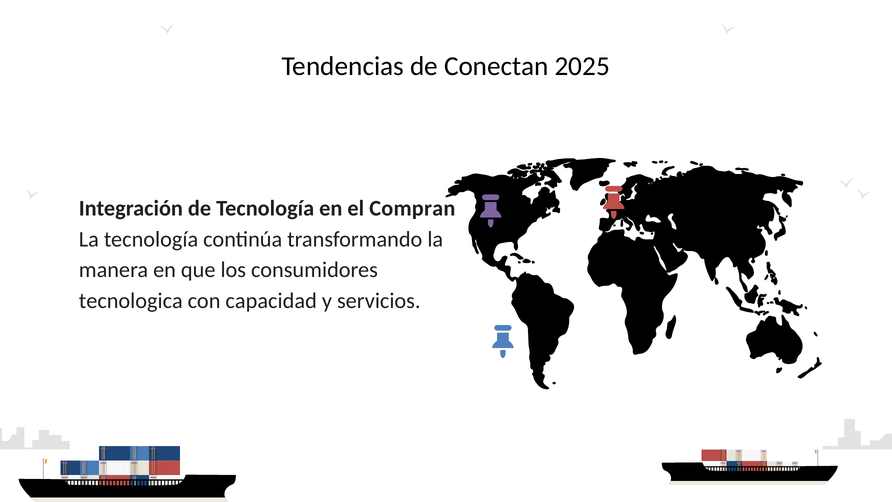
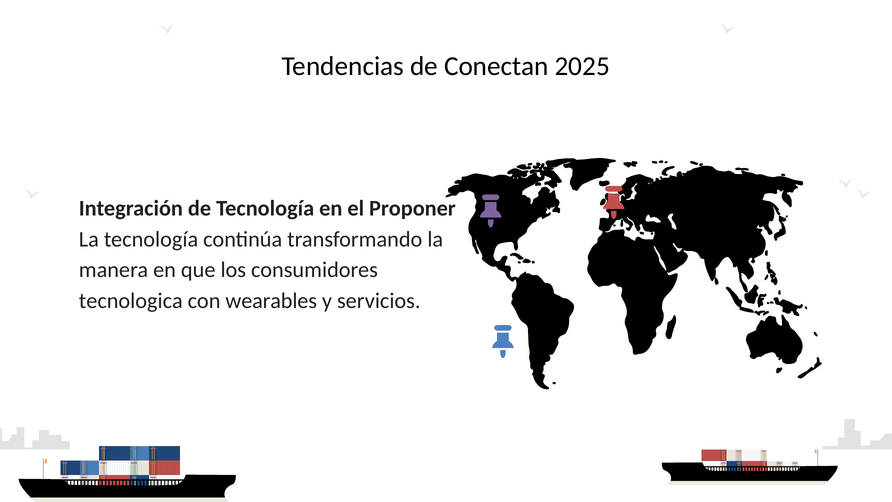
Compran: Compran -> Proponer (412, 208)
capacidad: capacidad -> wearables (271, 301)
